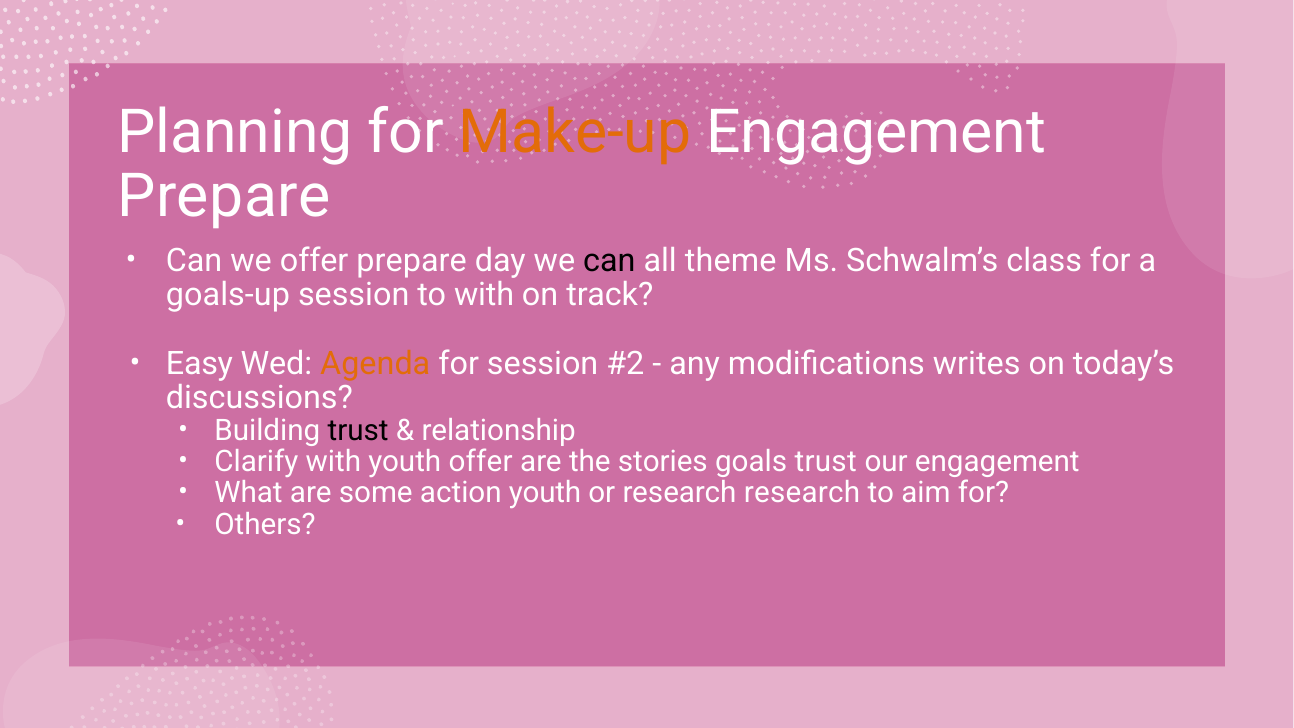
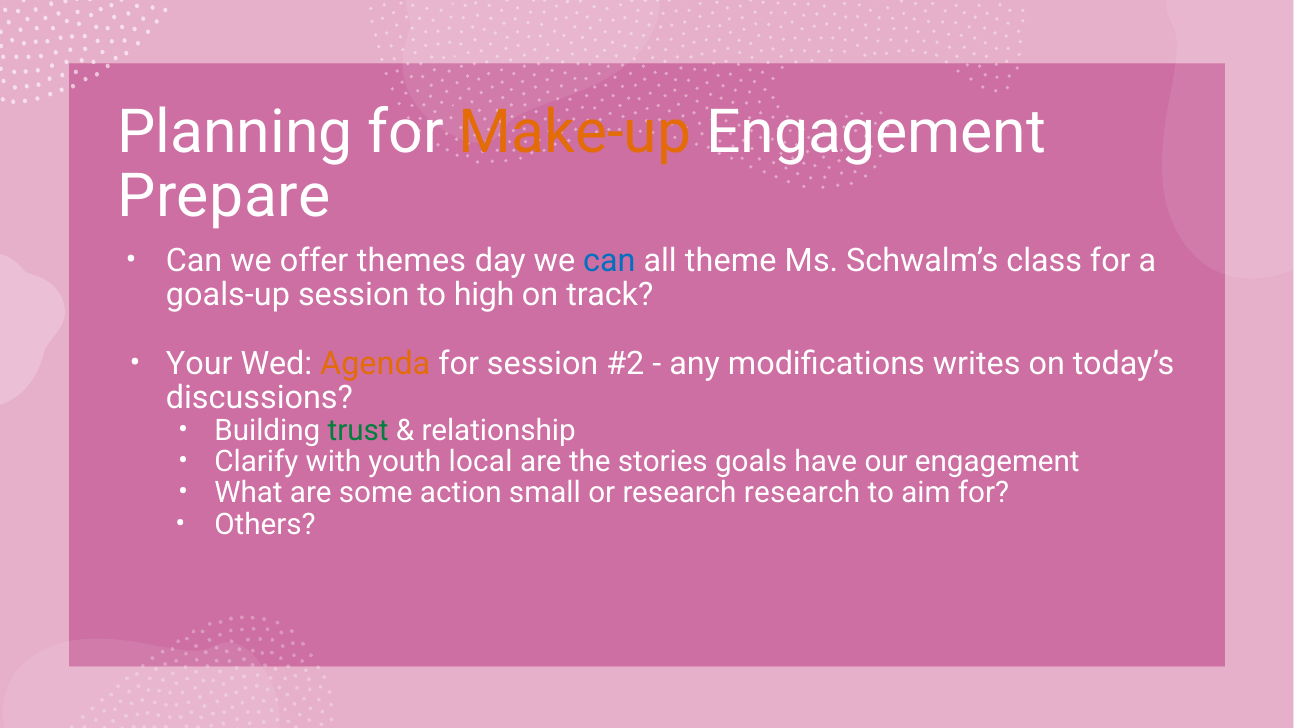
offer prepare: prepare -> themes (412, 261)
can colour: black -> blue (609, 261)
to with: with -> high (484, 295)
Easy: Easy -> Your (199, 363)
trust colour: black -> green (358, 430)
youth offer: offer -> local (481, 462)
goals trust: trust -> have (826, 462)
action youth: youth -> small (545, 493)
